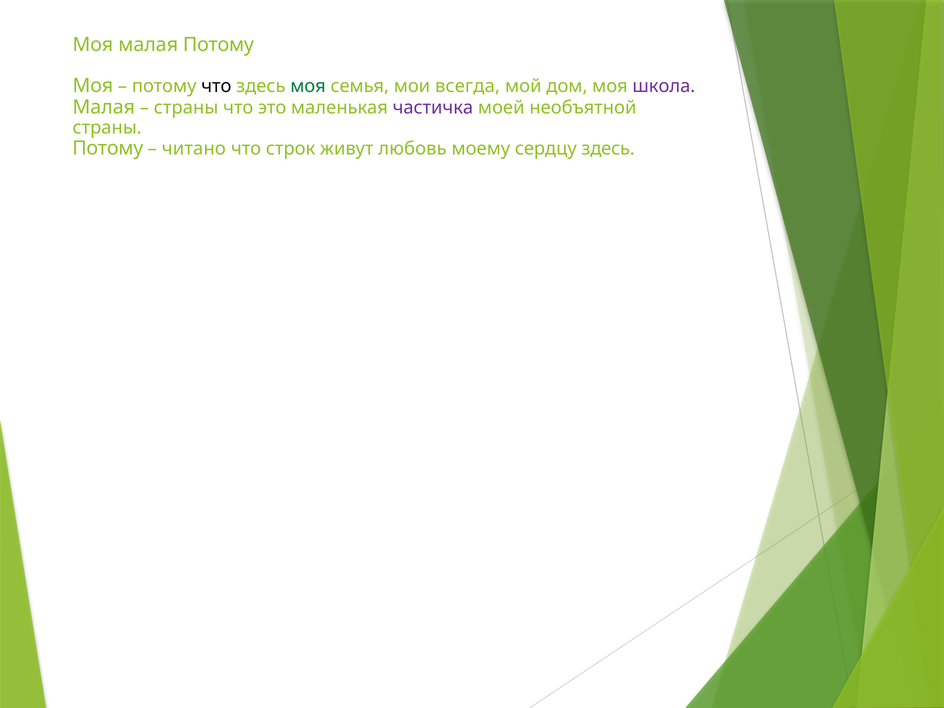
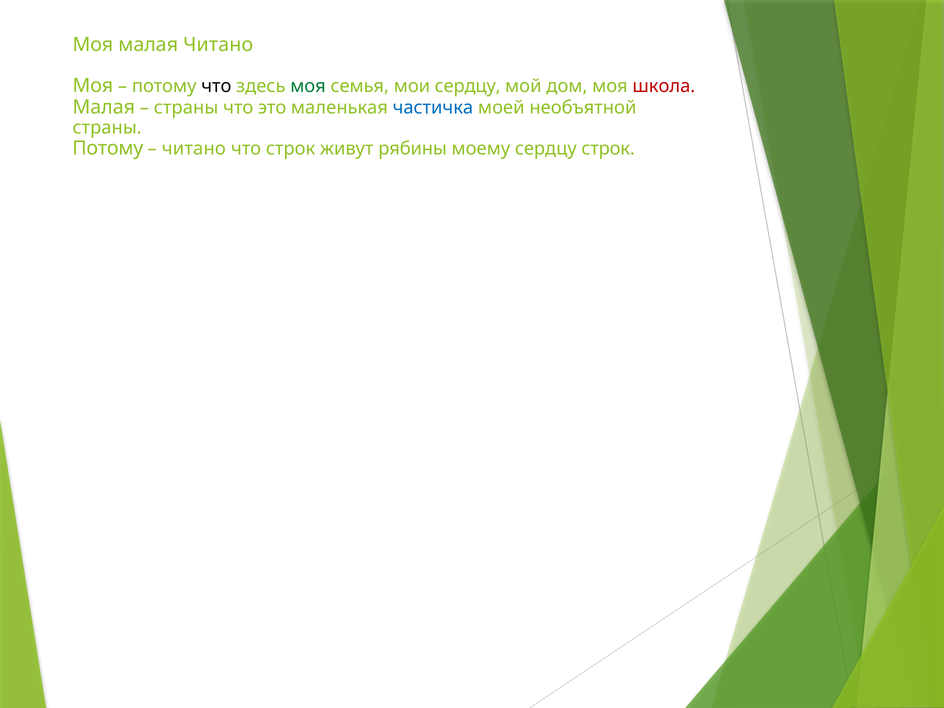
малая Потому: Потому -> Читано (218, 45)
мои всегда: всегда -> сердцу (468, 86)
школа colour: purple -> red (664, 86)
частичка colour: purple -> blue (433, 108)
любовь: любовь -> рябины (413, 149)
сердцу здесь: здесь -> строк (608, 149)
